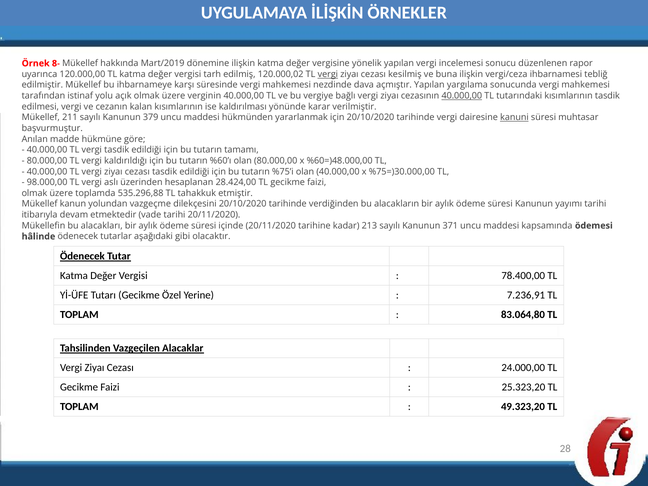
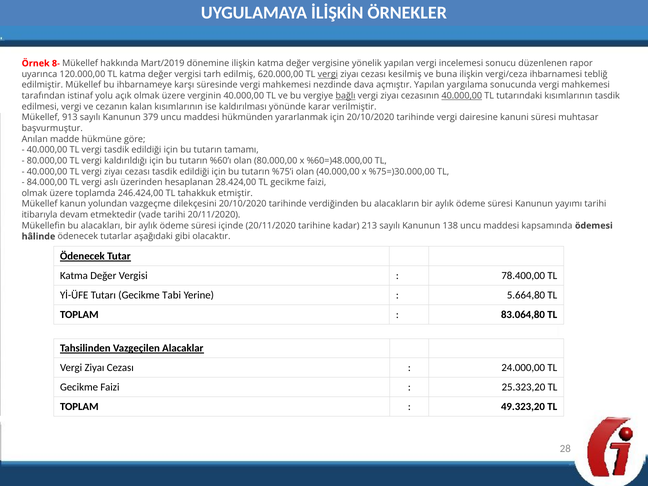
120.000,02: 120.000,02 -> 620.000,00 (281, 74)
bağlı underline: none -> present (346, 96)
211: 211 -> 913 (70, 117)
kanuni underline: present -> none (514, 117)
98.000,00: 98.000,00 -> 84.000,00 (47, 182)
535.296,88: 535.296,88 -> 246.424,00 (141, 193)
371: 371 -> 138 (450, 226)
Özel: Özel -> Tabi (172, 295)
7.236,91: 7.236,91 -> 5.664,80 (526, 295)
